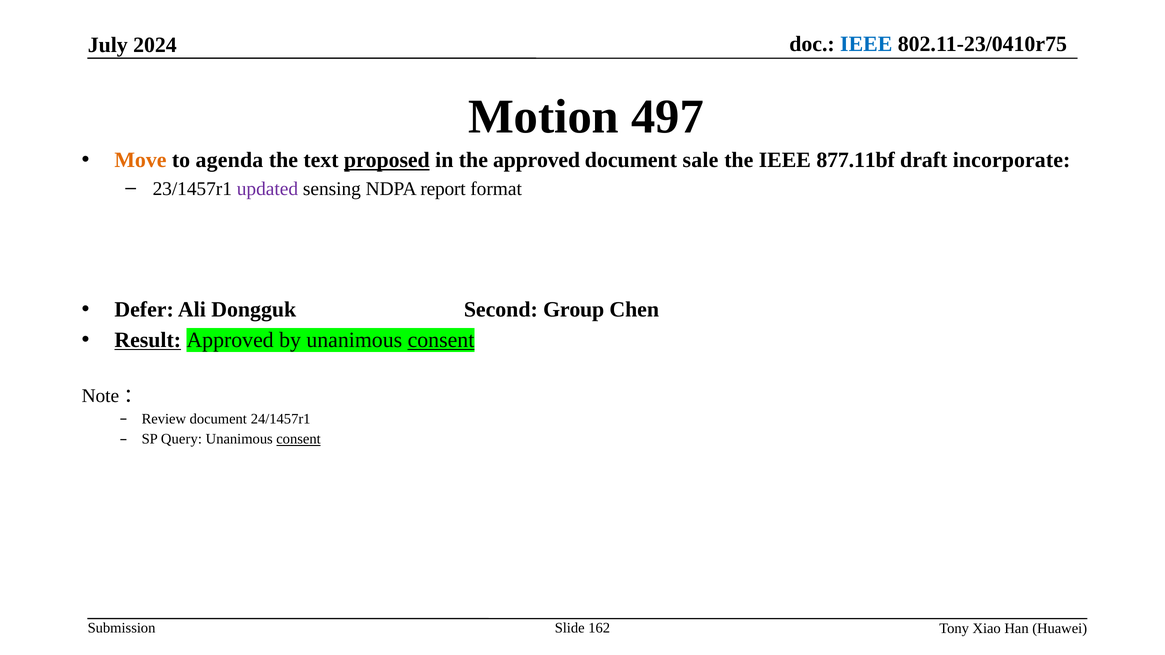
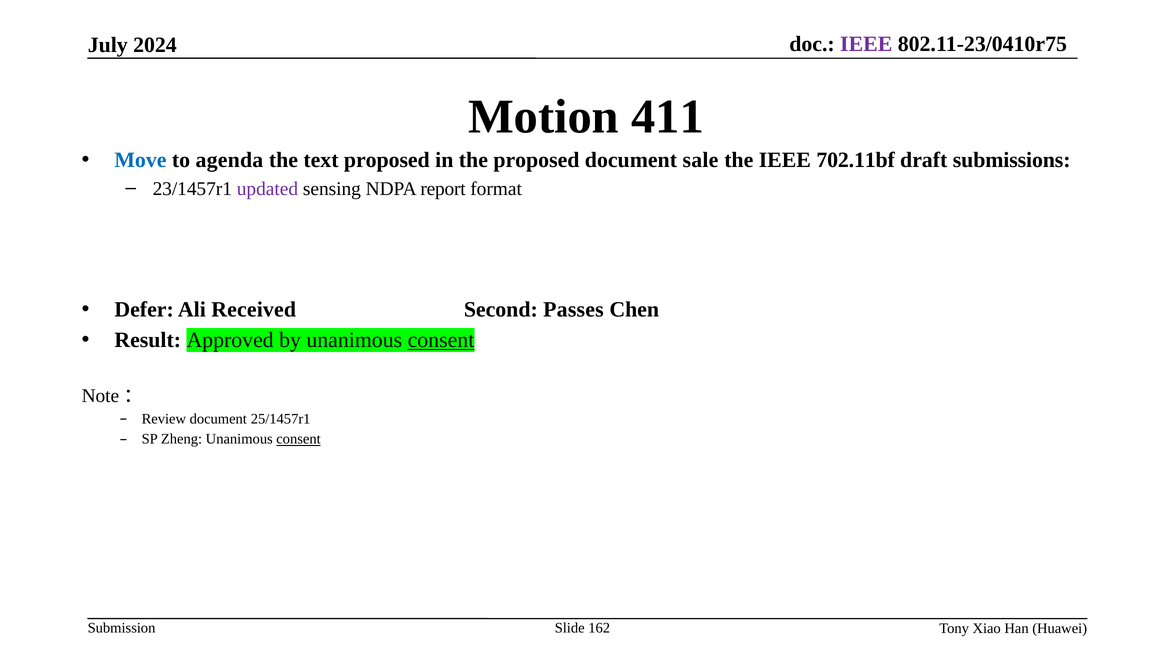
IEEE colour: blue -> purple (866, 44)
497: 497 -> 411 (667, 117)
Move colour: orange -> blue (140, 160)
proposed underline: present -> none (387, 160)
the approved: approved -> proposed (536, 160)
877.11bf: 877.11bf -> 702.11bf (856, 160)
incorporate: incorporate -> submissions (1012, 160)
Dongguk: Dongguk -> Received (254, 310)
Group: Group -> Passes (573, 310)
Result underline: present -> none (148, 340)
24/1457r1: 24/1457r1 -> 25/1457r1 (281, 419)
Query: Query -> Zheng (182, 439)
